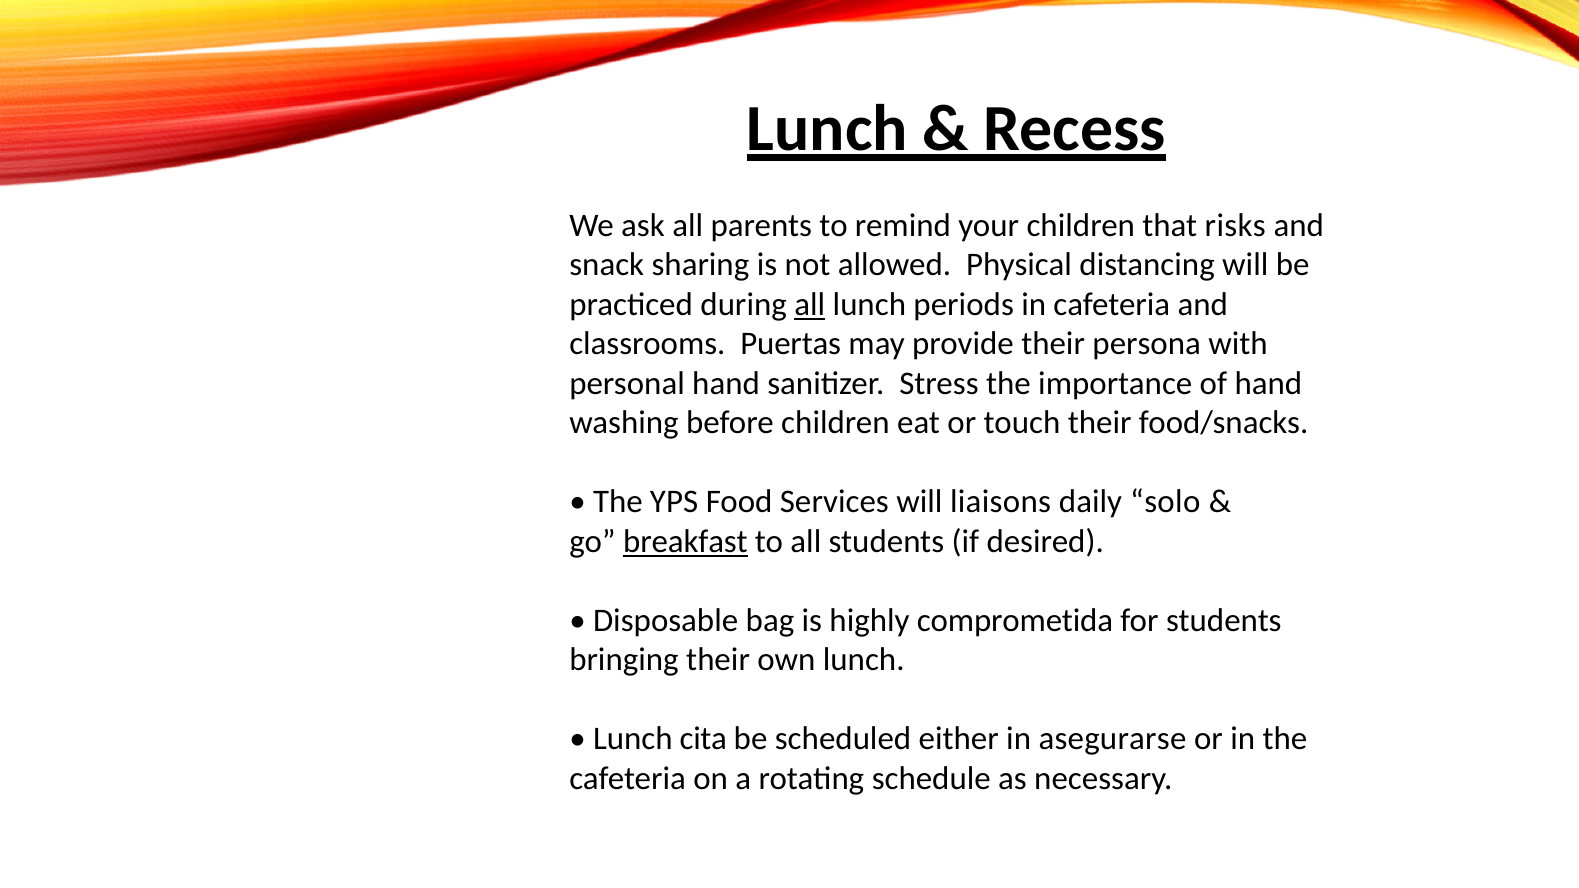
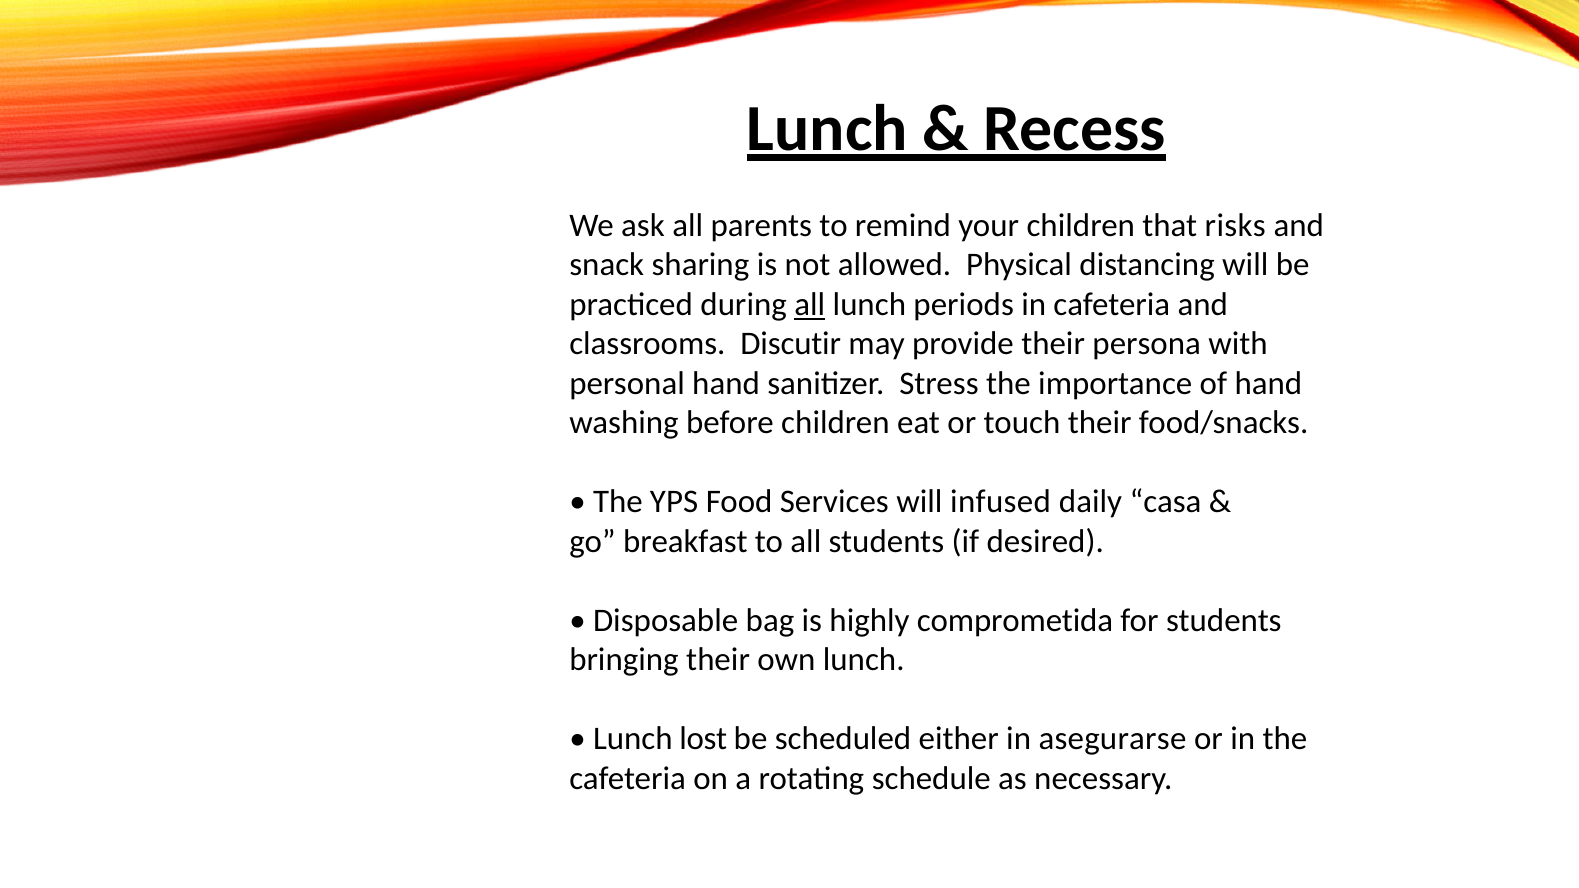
Puertas: Puertas -> Discutir (791, 344)
liaisons: liaisons -> infused (1001, 502)
solo: solo -> casa (1165, 502)
breakfast underline: present -> none (685, 542)
cita: cita -> lost (703, 739)
